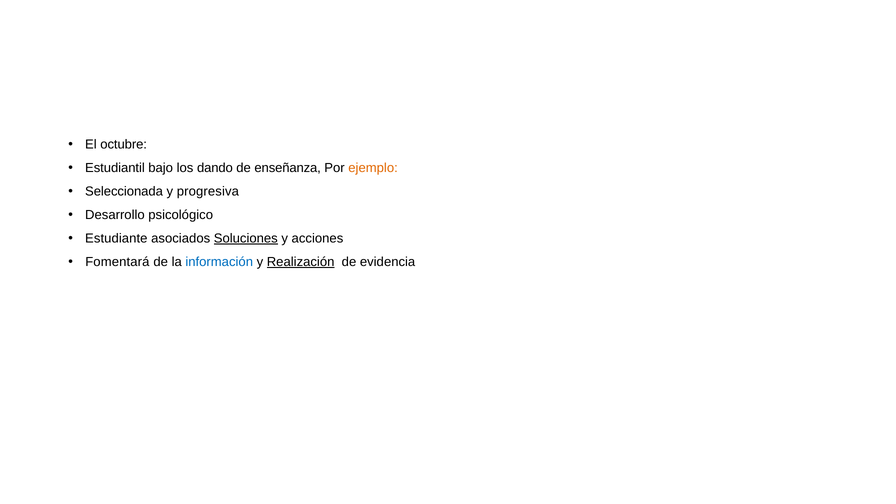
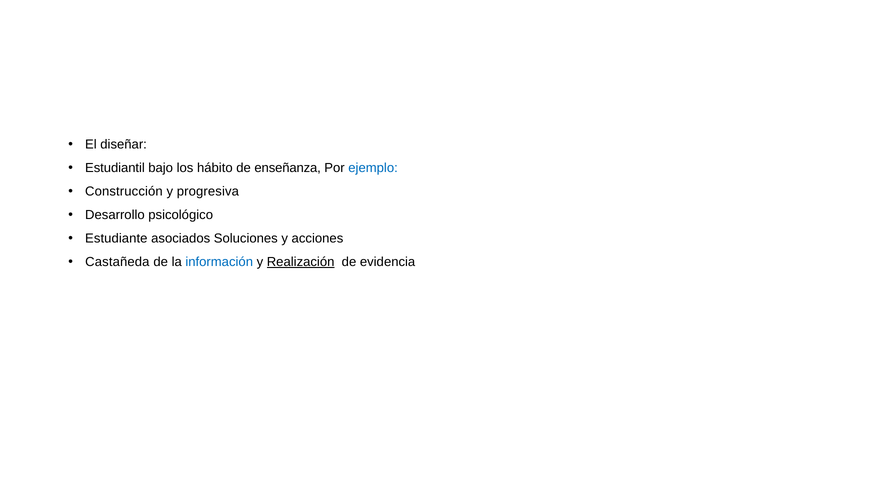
octubre: octubre -> diseñar (124, 145)
dando: dando -> hábito (215, 168)
ejemplo colour: orange -> blue (373, 168)
Seleccionada: Seleccionada -> Construcción (124, 191)
Soluciones underline: present -> none (246, 238)
Fomentará: Fomentará -> Castañeda (117, 262)
